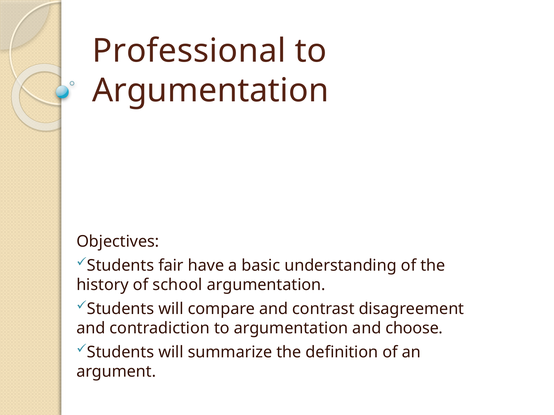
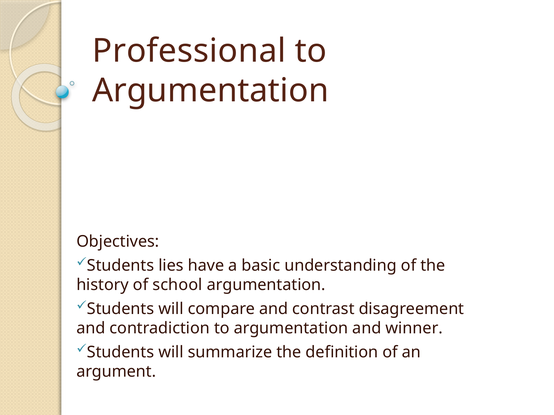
fair: fair -> lies (171, 266)
choose: choose -> winner (414, 328)
